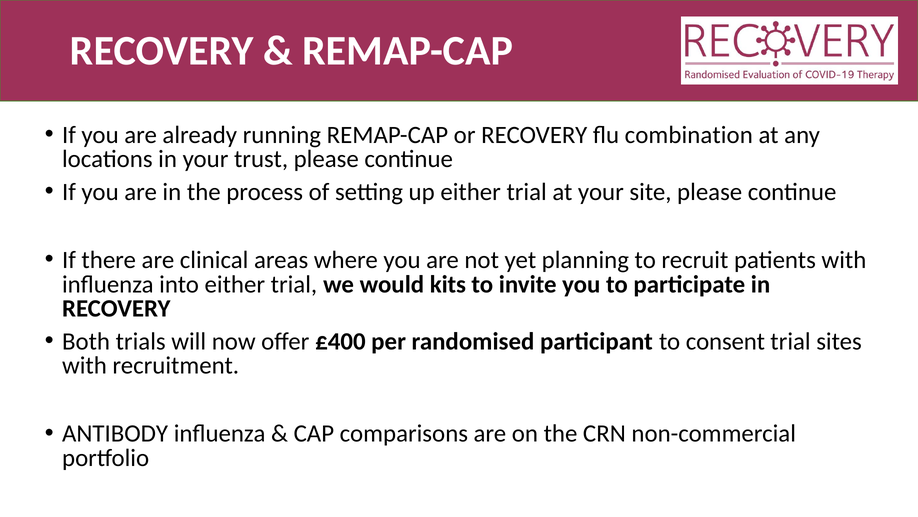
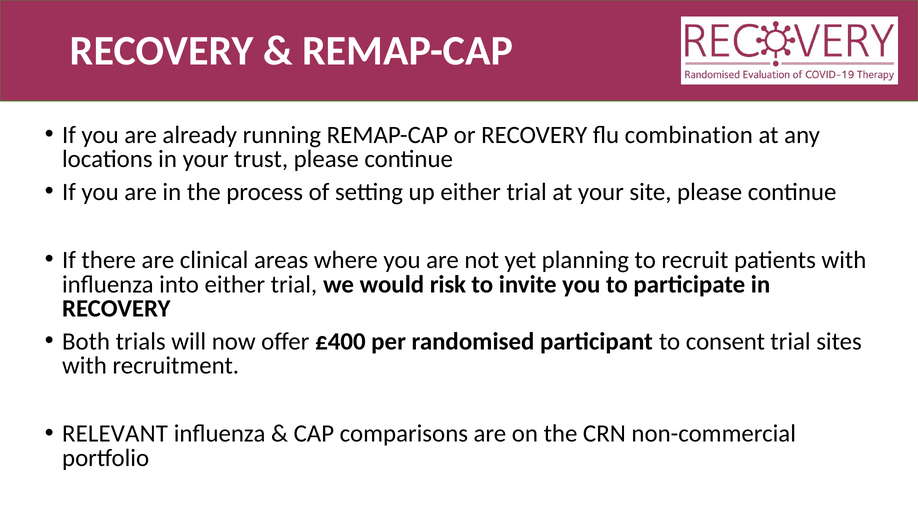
kits: kits -> risk (448, 284)
ANTIBODY: ANTIBODY -> RELEVANT (115, 433)
